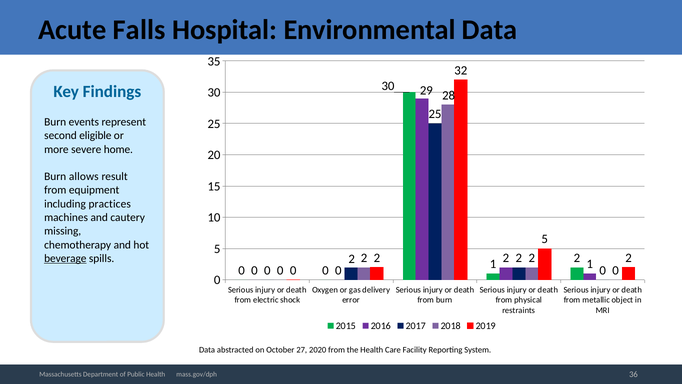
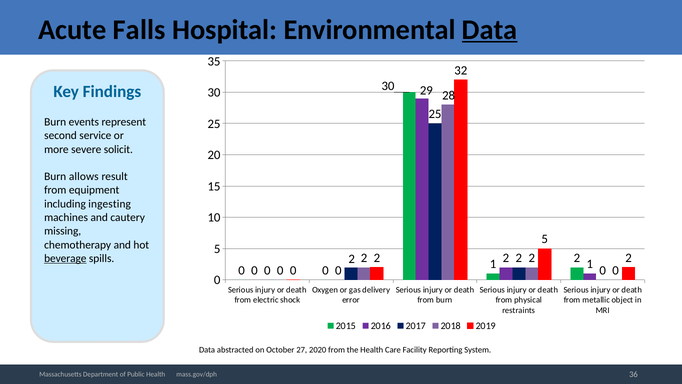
Data underline: none -> present (490, 30)
eligible: eligible -> service (95, 136)
home: home -> solicit (118, 149)
practices: practices -> ingesting (110, 204)
